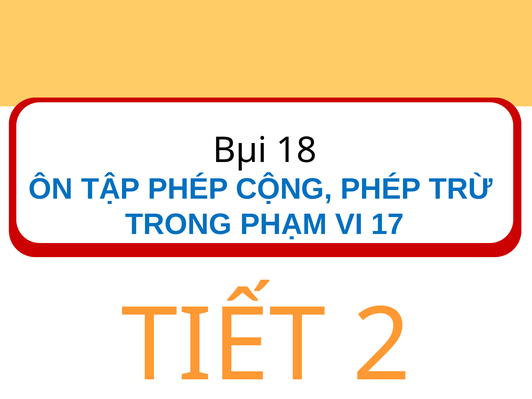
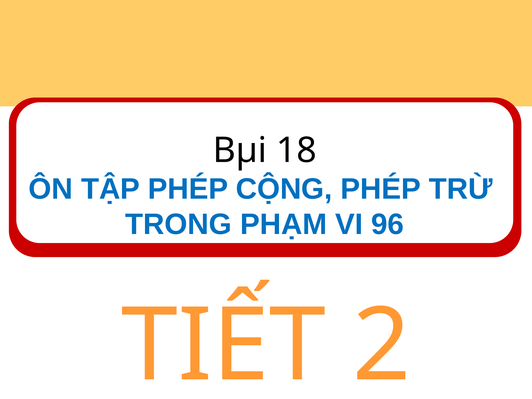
17: 17 -> 96 (388, 224)
